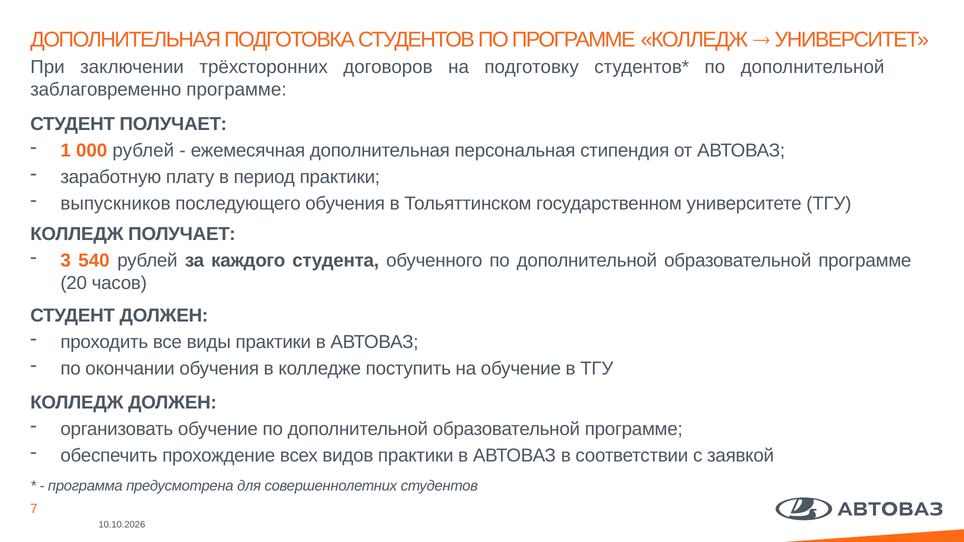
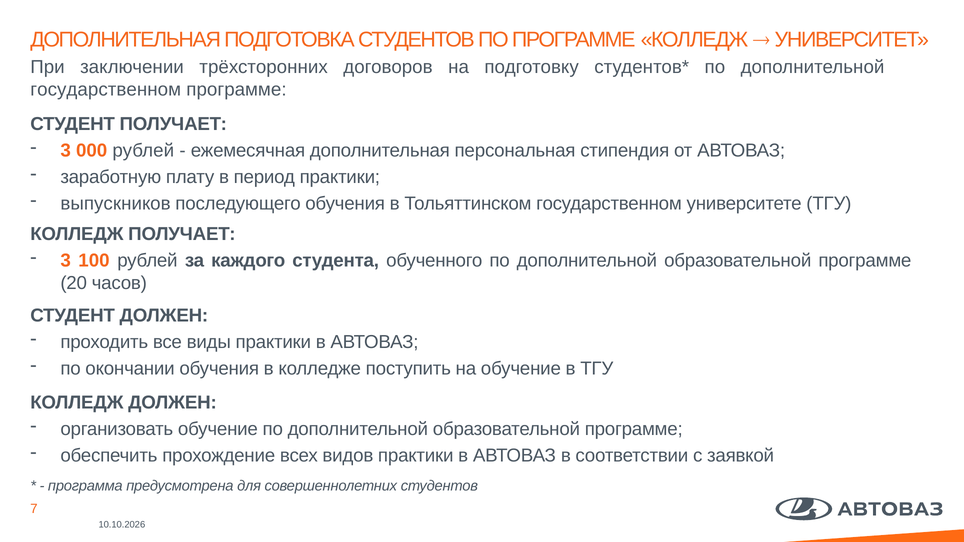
заблаговременно: заблаговременно -> государственном (106, 90)
1: 1 -> 3 (66, 150)
540: 540 -> 100 (94, 261)
